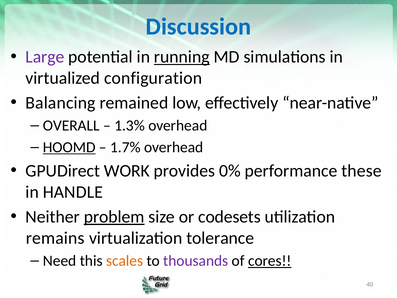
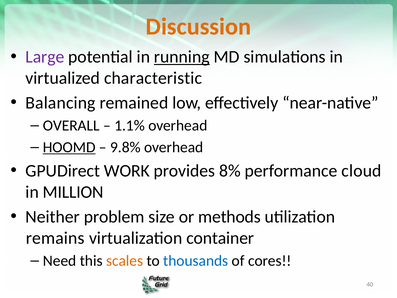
Discussion colour: blue -> orange (198, 27)
configuration: configuration -> characteristic (153, 78)
1.3%: 1.3% -> 1.1% (130, 126)
1.7%: 1.7% -> 9.8% (125, 147)
0%: 0% -> 8% (230, 171)
these: these -> cloud (361, 171)
HANDLE: HANDLE -> MILLION (73, 192)
problem underline: present -> none (114, 217)
codesets: codesets -> methods (229, 217)
tolerance: tolerance -> container (220, 238)
thousands colour: purple -> blue (196, 261)
cores underline: present -> none (270, 261)
